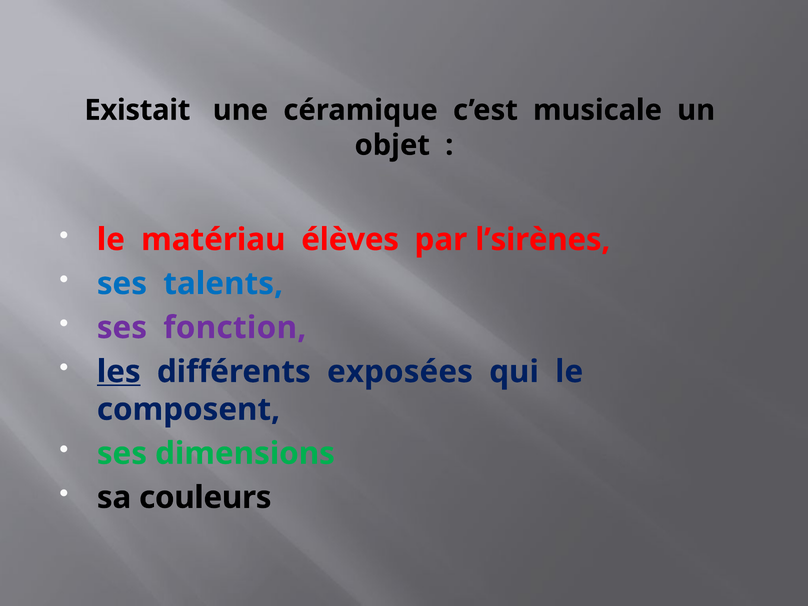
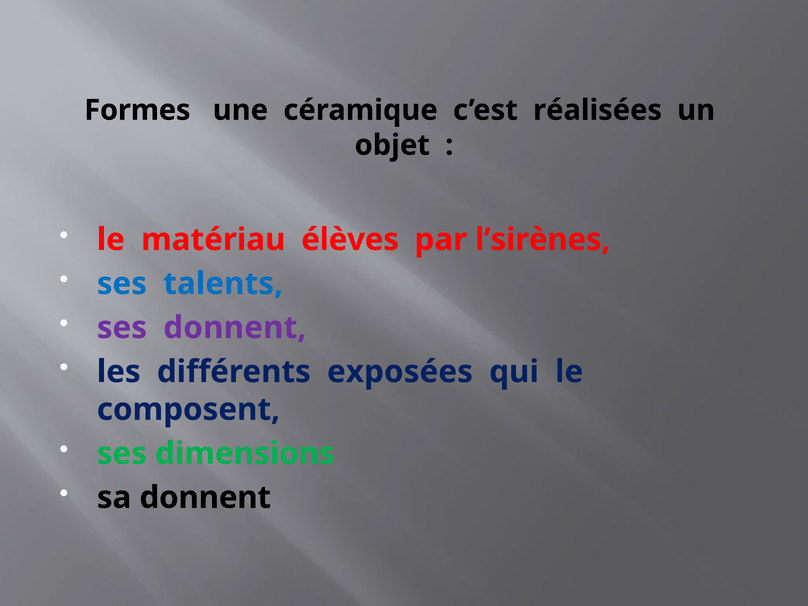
Existait: Existait -> Formes (137, 110)
musicale: musicale -> réalisées (598, 110)
ses fonction: fonction -> donnent (235, 328)
les underline: present -> none (119, 372)
sa couleurs: couleurs -> donnent (205, 498)
